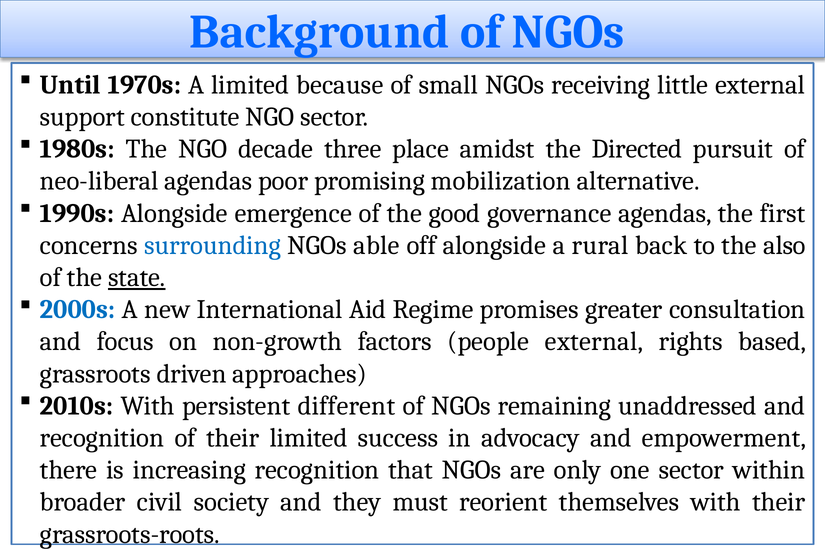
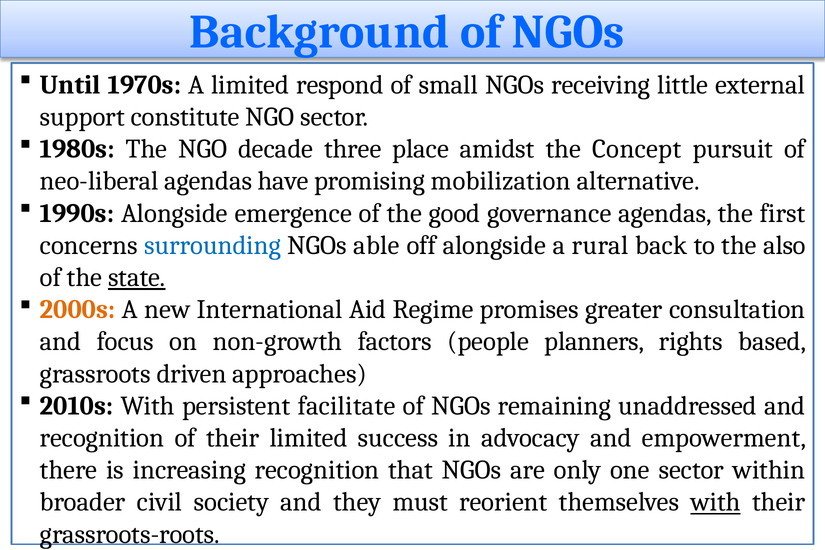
because: because -> respond (340, 85)
Directed: Directed -> Concept (637, 149)
poor: poor -> have (283, 181)
2000s colour: blue -> orange (78, 310)
people external: external -> planners (594, 342)
different: different -> facilitate (346, 406)
with underline: none -> present (716, 502)
